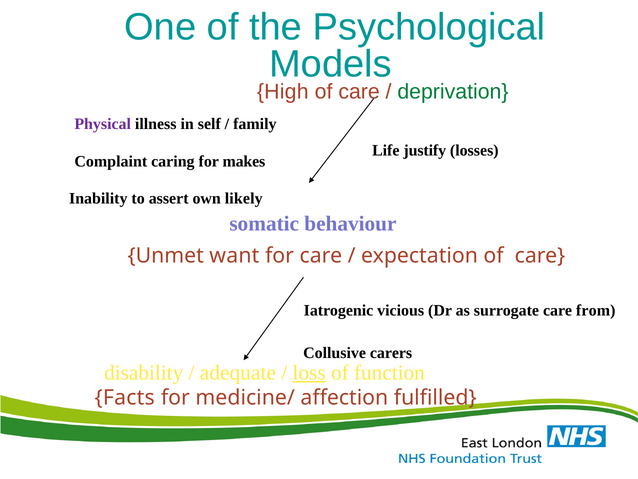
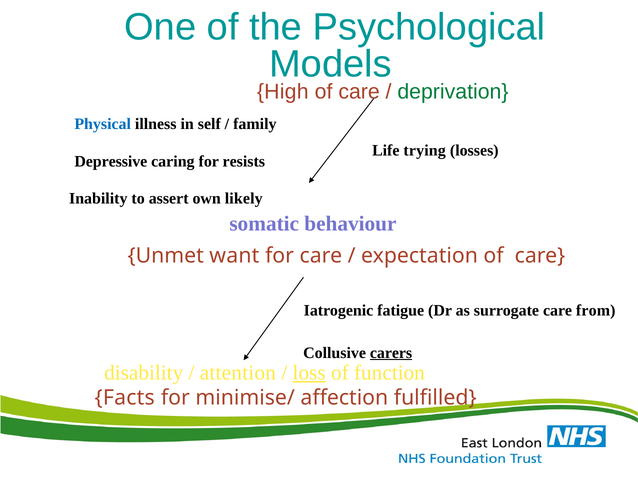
Physical colour: purple -> blue (103, 124)
justify: justify -> trying (425, 150)
Complaint: Complaint -> Depressive (111, 161)
makes: makes -> resists (244, 161)
vicious: vicious -> fatigue (401, 310)
carers underline: none -> present (391, 352)
adequate: adequate -> attention (238, 372)
medicine/: medicine/ -> minimise/ (245, 397)
